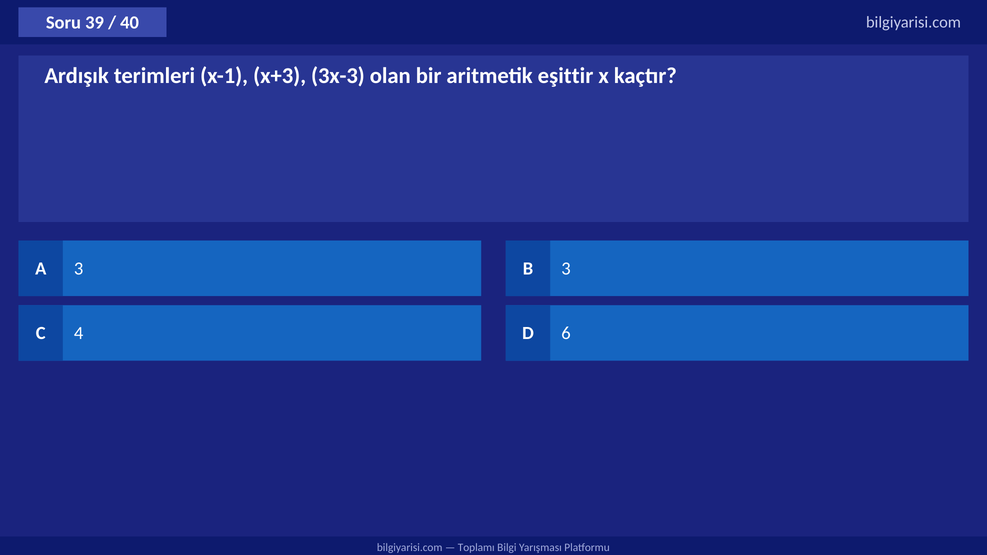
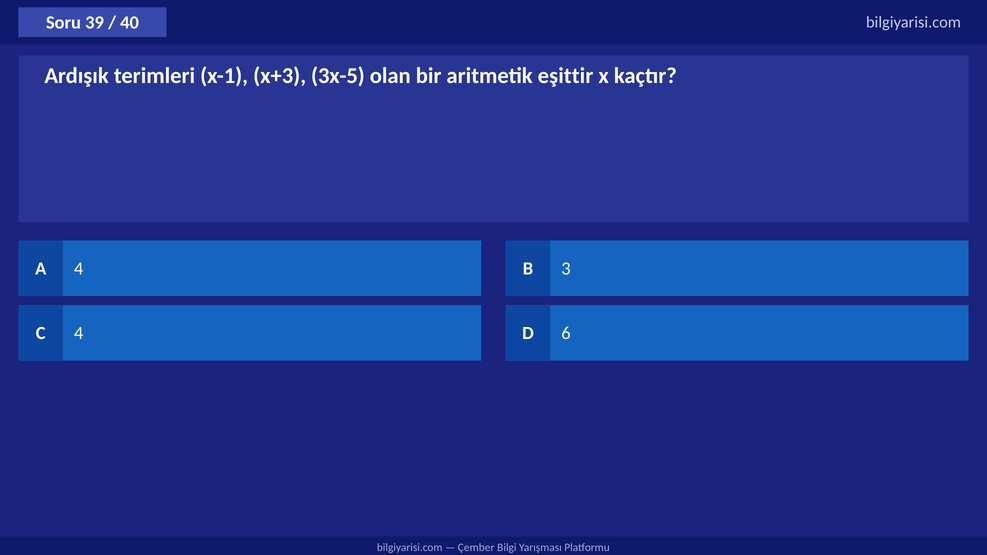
3x-3: 3x-3 -> 3x-5 (338, 76)
A 3: 3 -> 4 (79, 269)
Toplamı: Toplamı -> Çember (476, 547)
